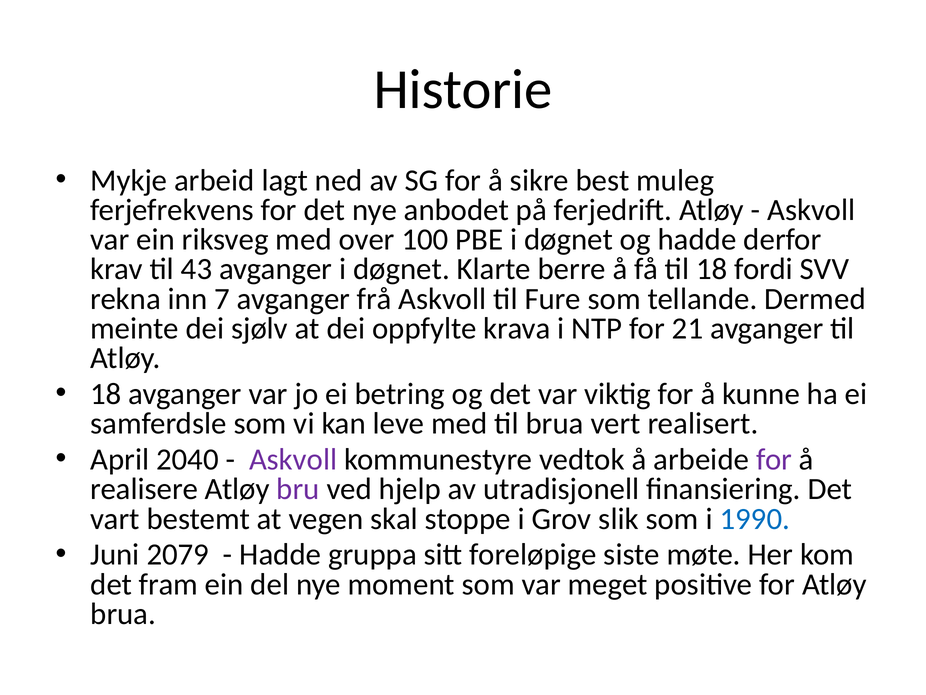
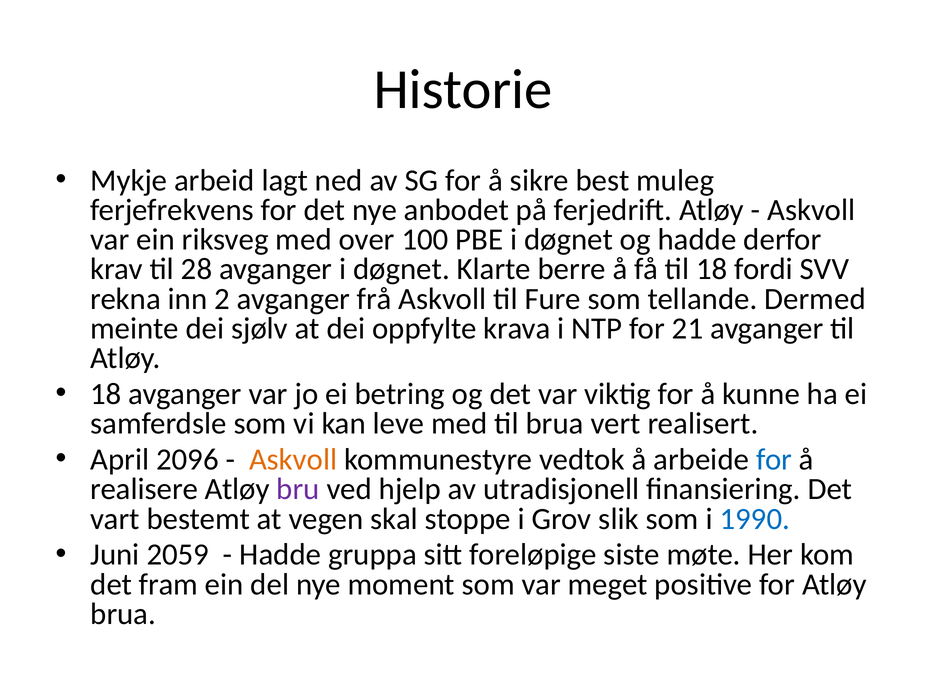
43: 43 -> 28 (197, 269)
7: 7 -> 2 (222, 299)
2040: 2040 -> 2096 (187, 459)
Askvoll colour: purple -> orange (293, 459)
for colour: purple -> blue (774, 459)
2079: 2079 -> 2059 (178, 554)
